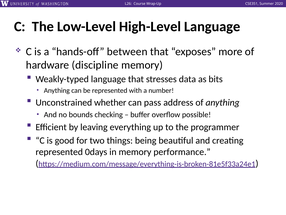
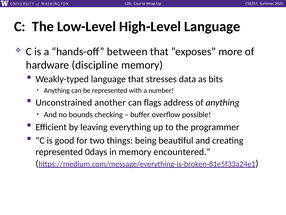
whether: whether -> another (110, 102)
pass: pass -> flags (153, 102)
performance: performance -> encountered (182, 152)
